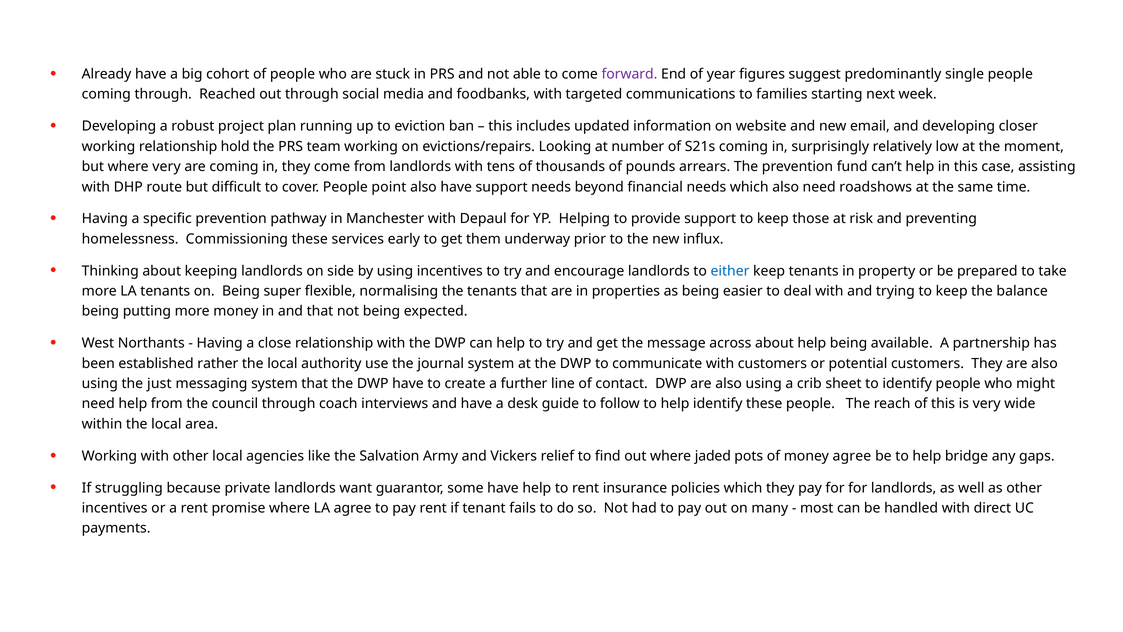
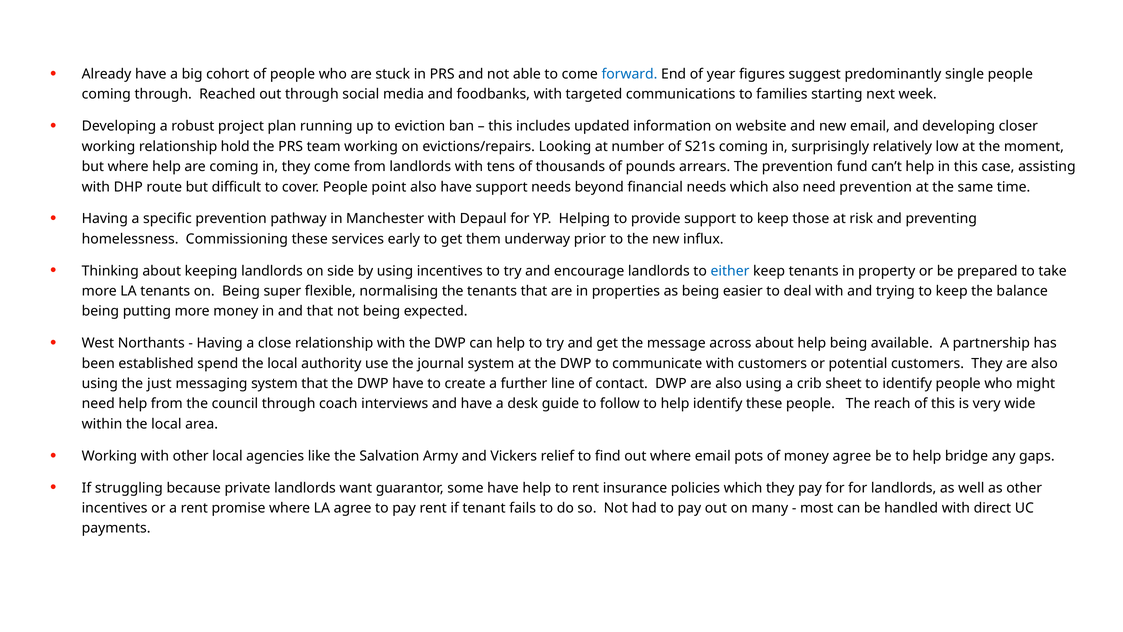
forward colour: purple -> blue (629, 74)
where very: very -> help (167, 167)
need roadshows: roadshows -> prevention (876, 187)
rather: rather -> spend (218, 363)
where jaded: jaded -> email (713, 456)
